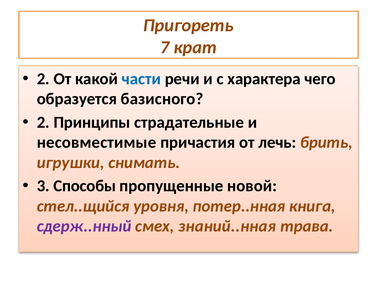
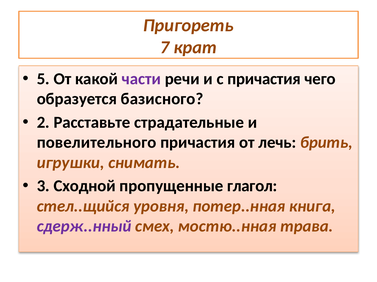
2: 2 -> 5 (43, 79)
части colour: blue -> purple (141, 79)
с характера: характера -> причастия (264, 79)
Принципы: Принципы -> Расставьте (92, 123)
несовместимые: несовместимые -> повелительного (97, 143)
Способы: Способы -> Сходной (85, 186)
новой: новой -> глагол (252, 186)
знаний..нная: знаний..нная -> мостю..нная (227, 227)
